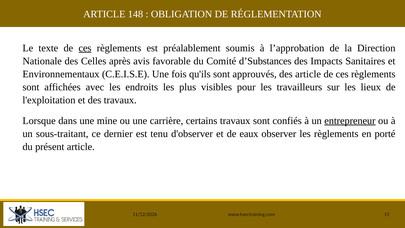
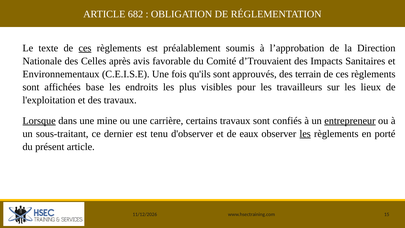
148: 148 -> 682 (135, 14)
d’Substances: d’Substances -> d’Trouvaient (265, 61)
des article: article -> terrain (308, 74)
avec: avec -> base (95, 87)
Lorsque underline: none -> present (39, 121)
les underline: none -> present (305, 134)
